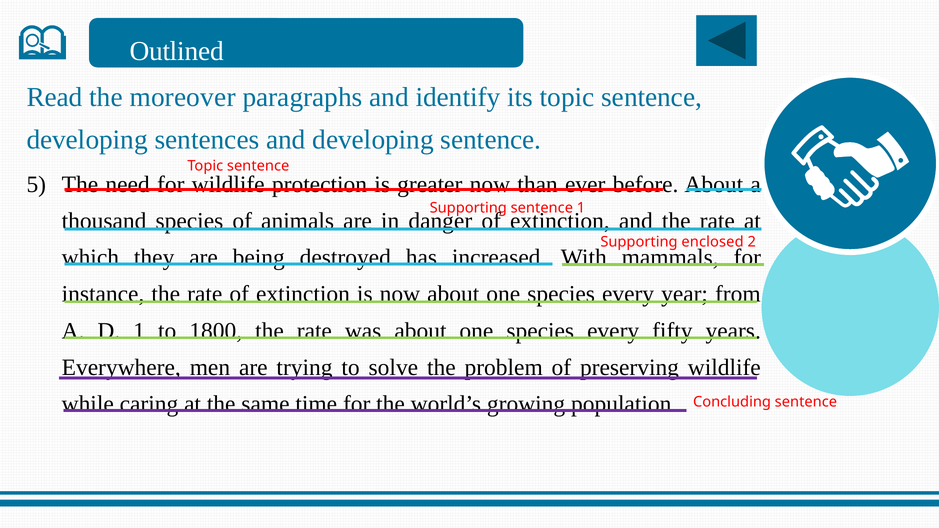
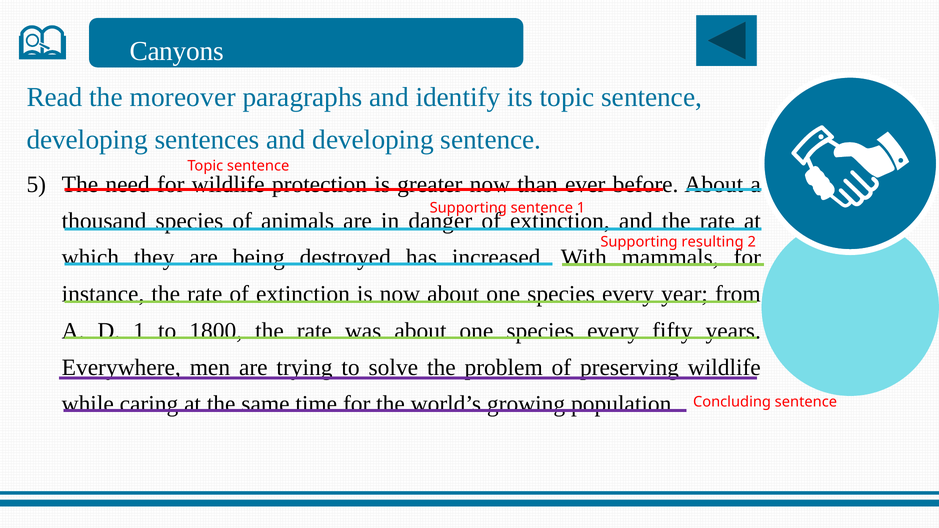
Outlined: Outlined -> Canyons (177, 51)
enclosed: enclosed -> resulting (713, 242)
